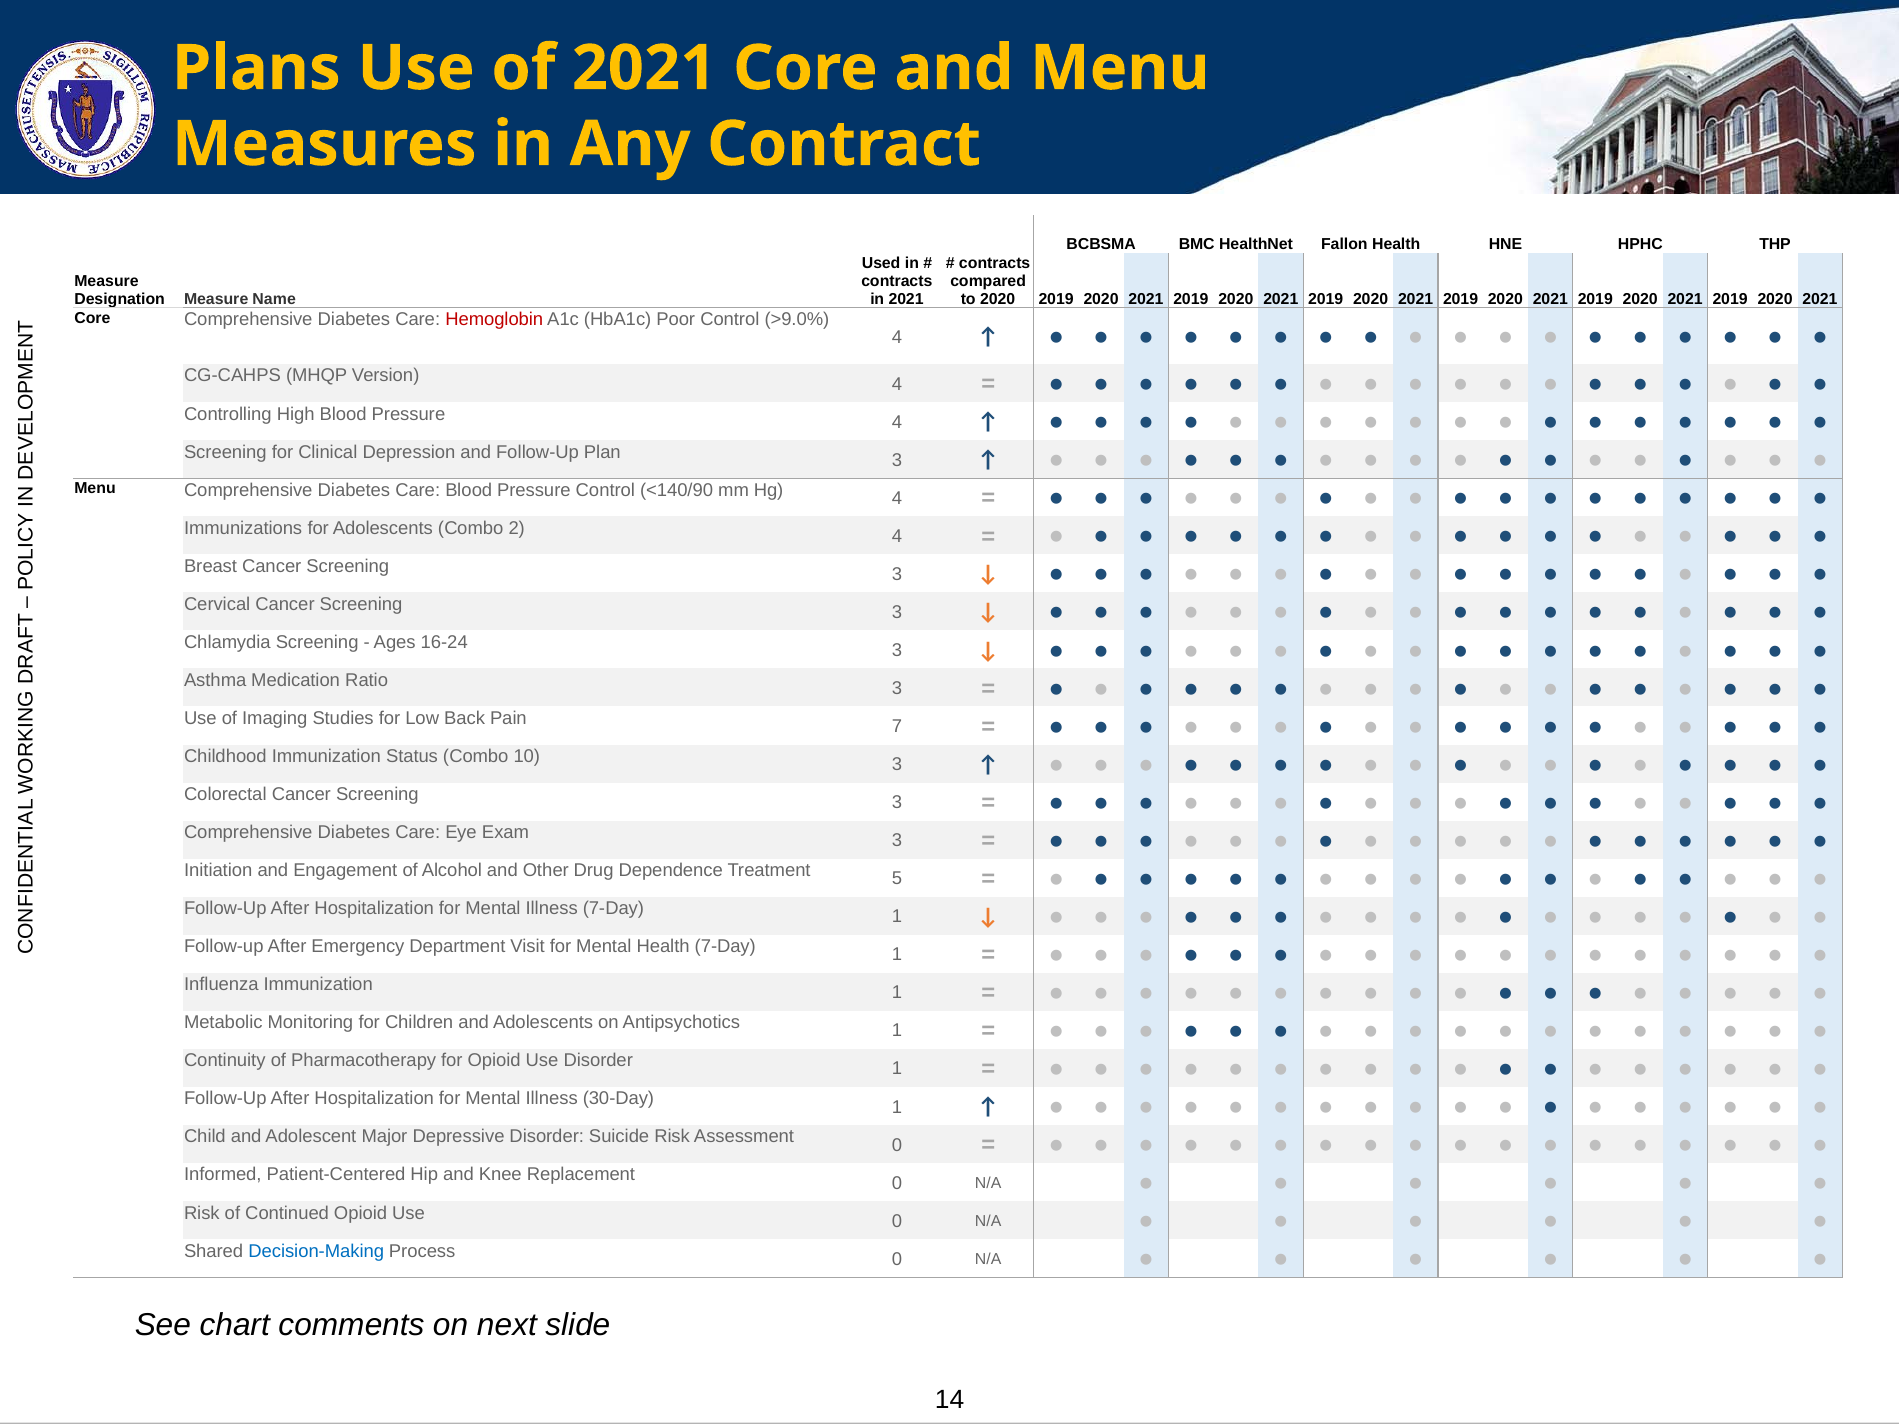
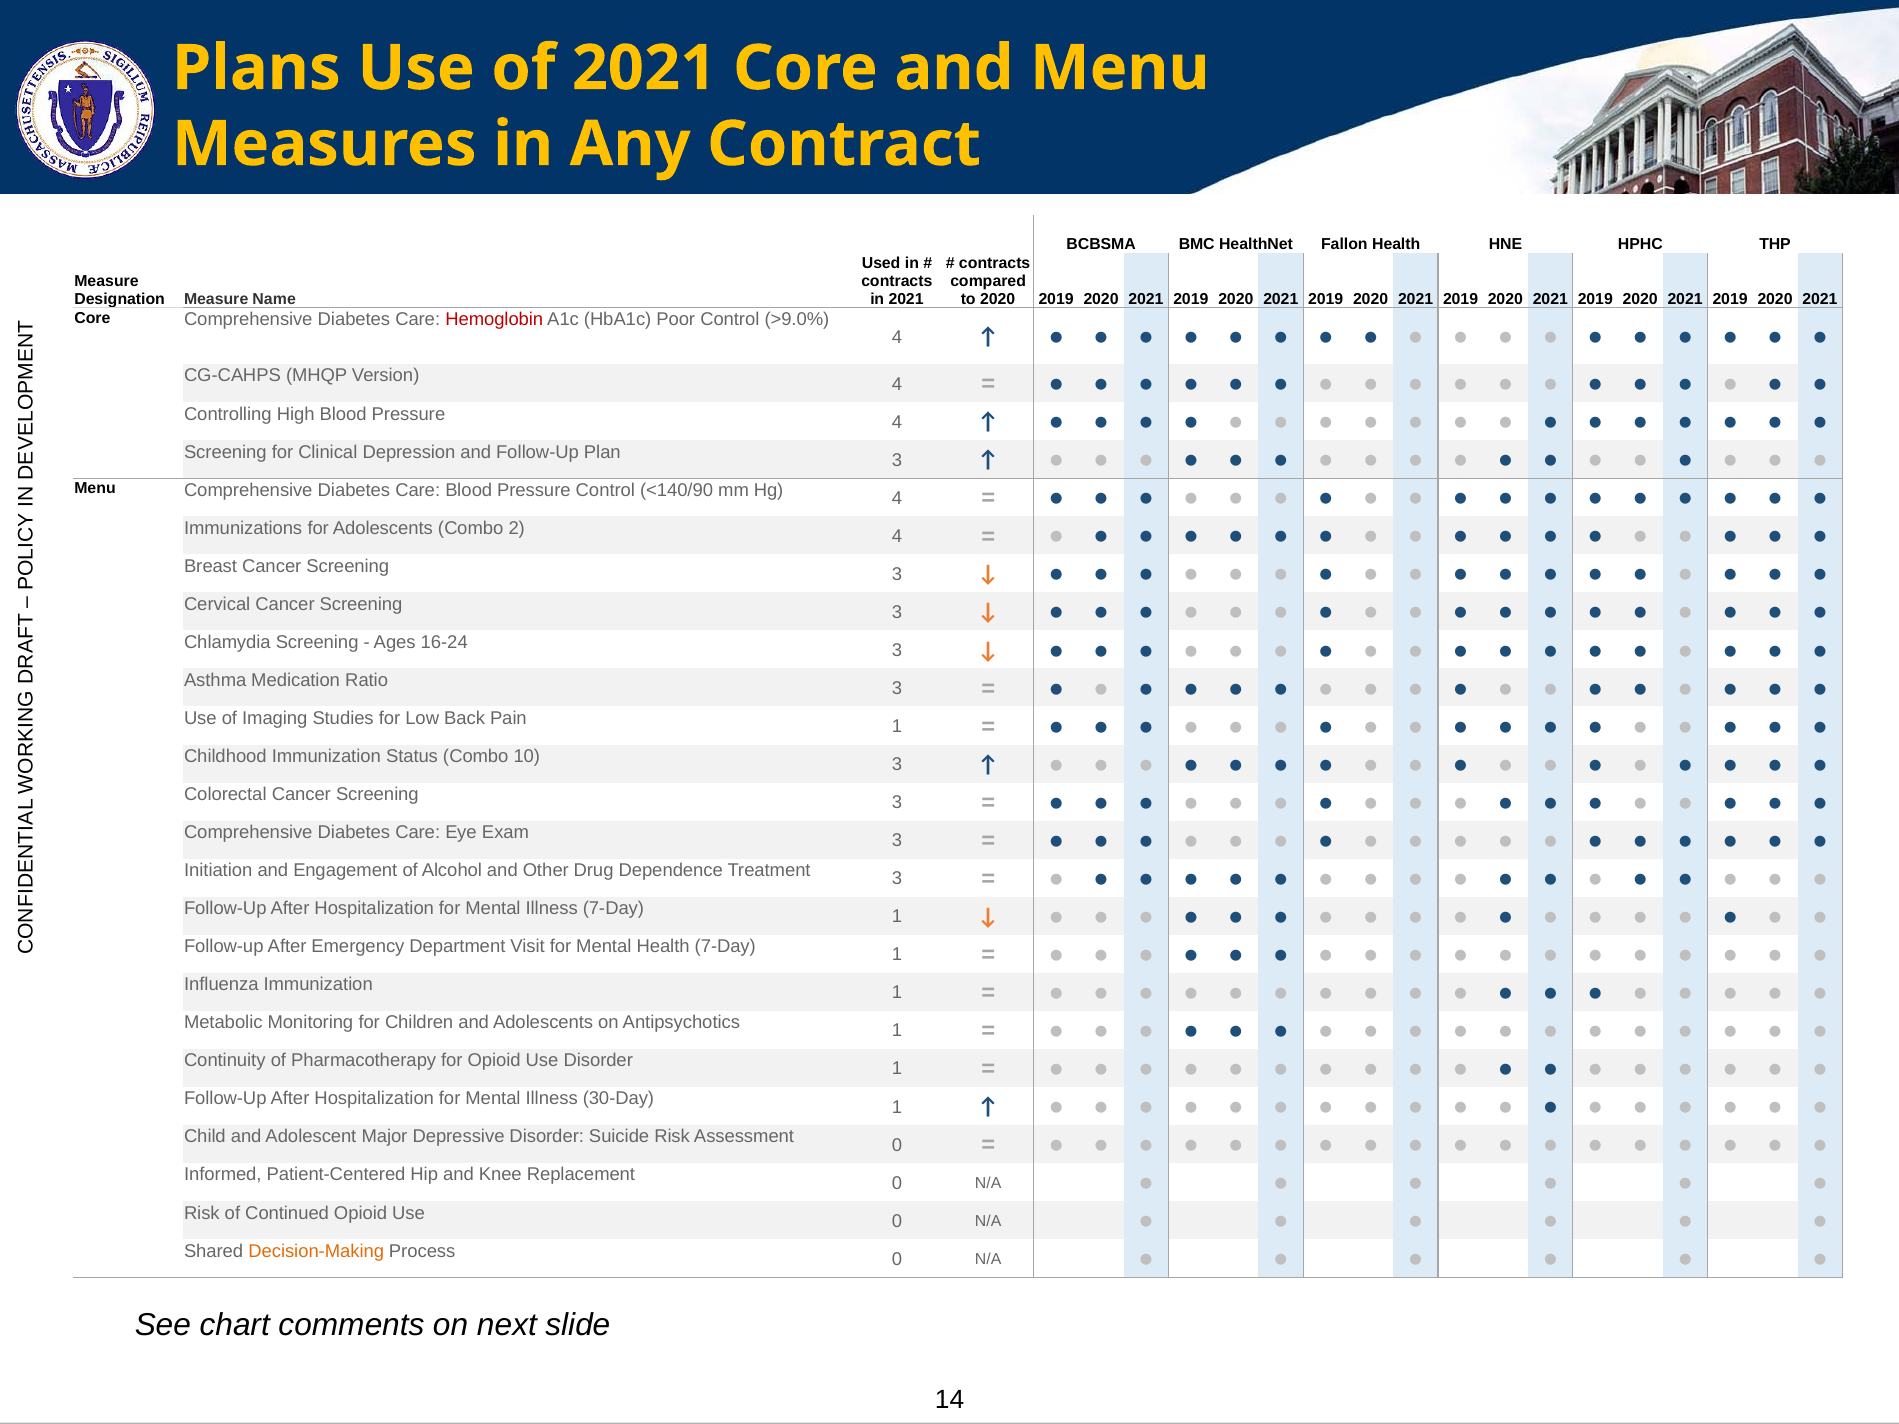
Pain 7: 7 -> 1 (897, 727)
Treatment 5: 5 -> 3 (897, 879)
Decision-Making colour: blue -> orange (316, 1251)
